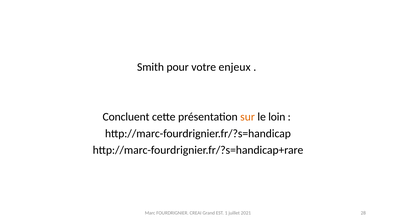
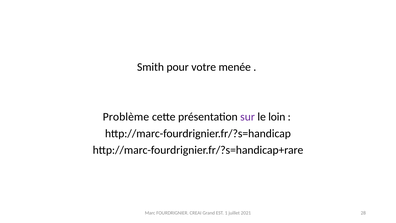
enjeux: enjeux -> menée (235, 67)
Concluent: Concluent -> Problème (126, 117)
sur colour: orange -> purple (248, 117)
